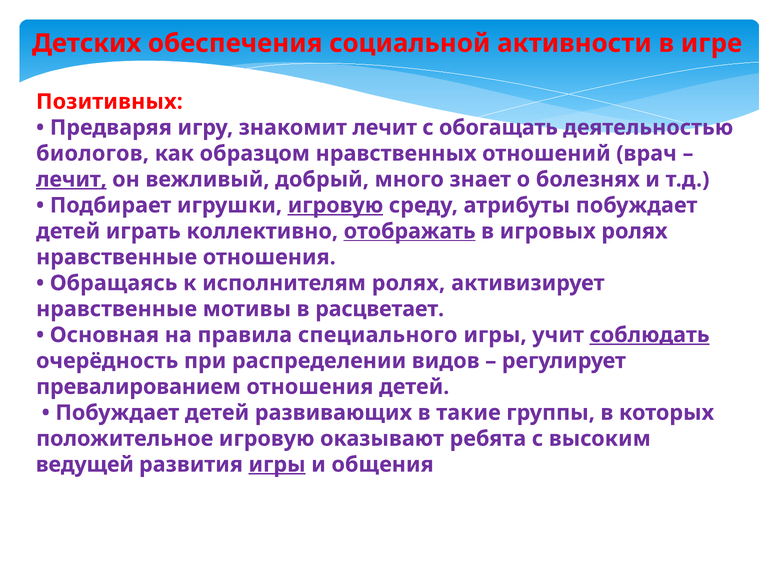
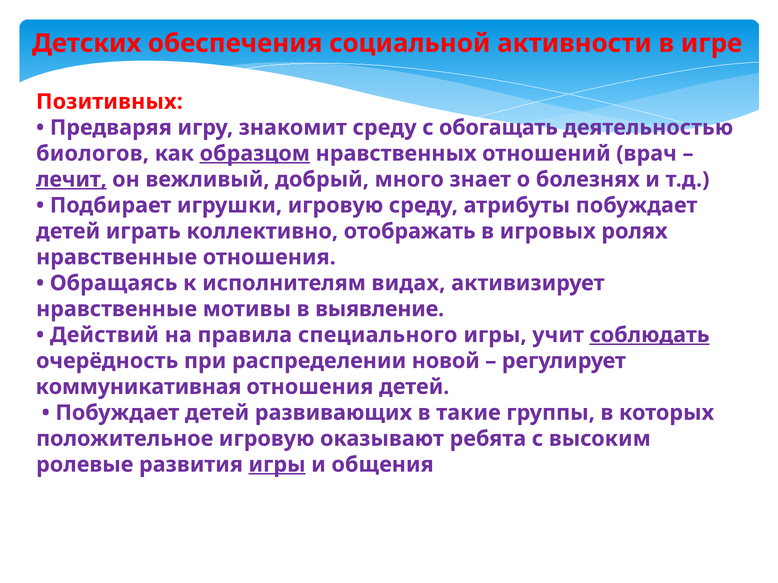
знакомит лечит: лечит -> среду (385, 128)
образцом underline: none -> present (255, 154)
игровую underline: present -> none (335, 206)
отображать underline: present -> none (410, 231)
исполнителям ролях: ролях -> видах (408, 283)
расцветает: расцветает -> выявление (380, 309)
Основная: Основная -> Действий (104, 335)
видов: видов -> новой (446, 361)
превалированием: превалированием -> коммуникативная (139, 387)
ведущей: ведущей -> ролевые (85, 465)
